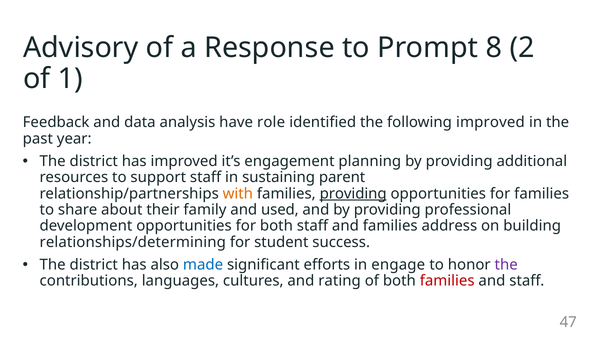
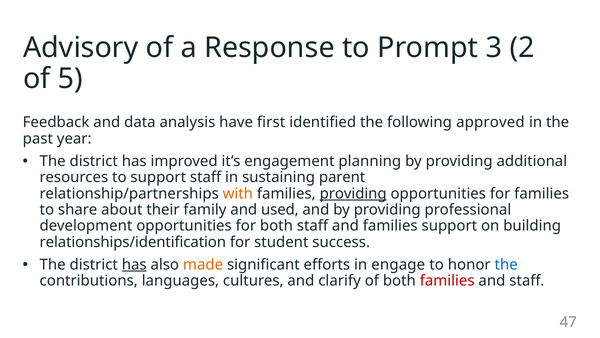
8: 8 -> 3 (494, 48)
1: 1 -> 5 (70, 79)
role: role -> first (271, 122)
following improved: improved -> approved (490, 122)
families address: address -> support (449, 226)
relationships/determining: relationships/determining -> relationships/identification (133, 242)
has underline: none -> present (134, 264)
made colour: blue -> orange (203, 264)
the colour: purple -> blue (506, 264)
rating: rating -> clarify (340, 281)
